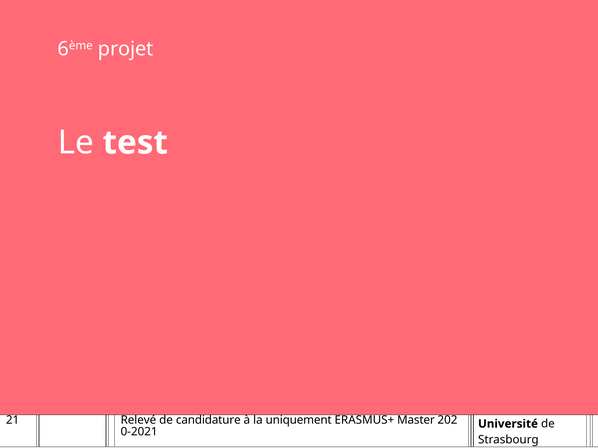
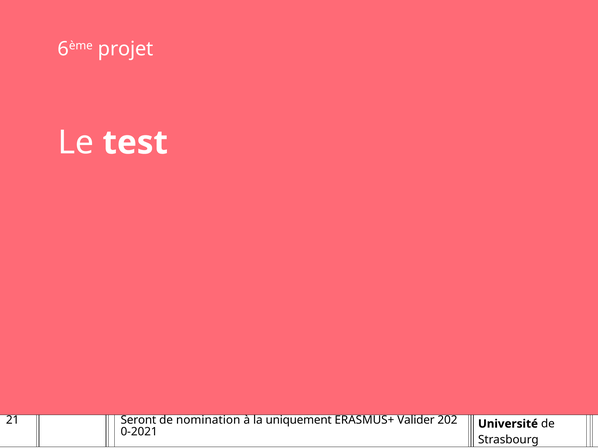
Relevé: Relevé -> Seront (138, 420)
candidature: candidature -> nomination (208, 420)
Master: Master -> Valider (416, 420)
